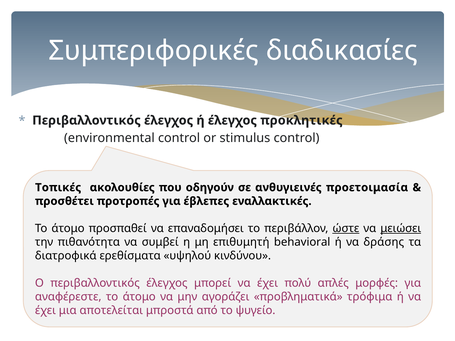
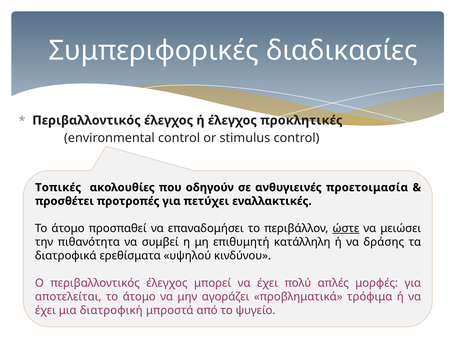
έβλεπες: έβλεπες -> πετύχει (206, 201)
μειώσει underline: present -> none (401, 229)
behavioral: behavioral -> κατάλληλη (302, 242)
αναφέρεστε: αναφέρεστε -> αποτελείται (68, 297)
αποτελείται: αποτελείται -> διατροφική (111, 310)
